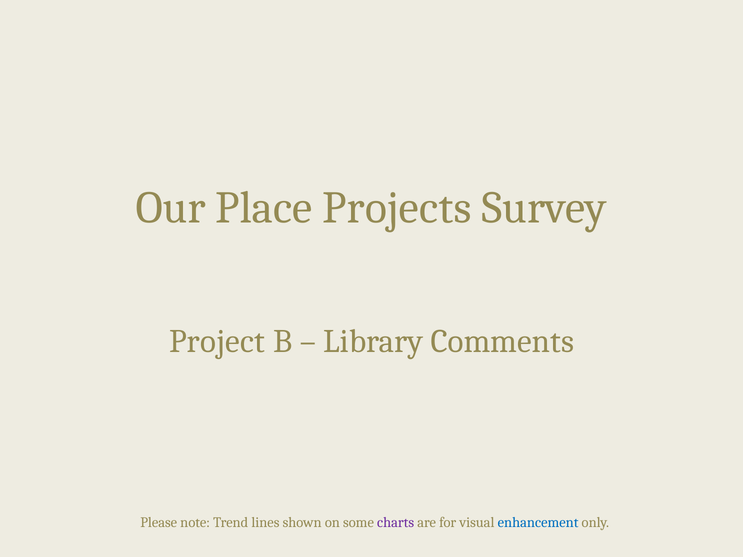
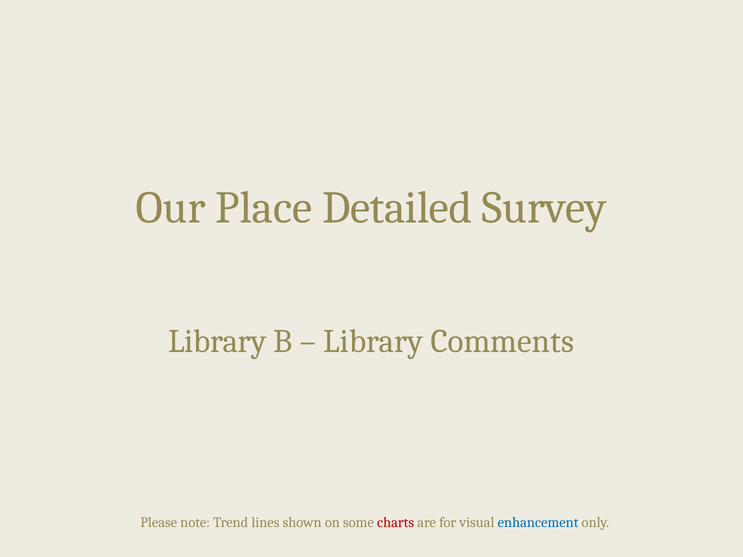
Projects: Projects -> Detailed (397, 208)
Project: Project -> Library (217, 342)
charts colour: purple -> red (396, 523)
